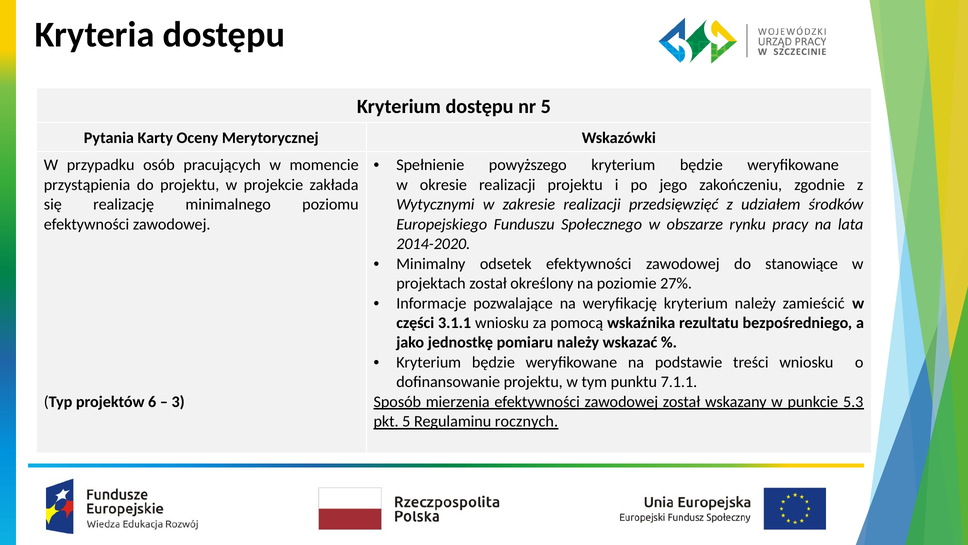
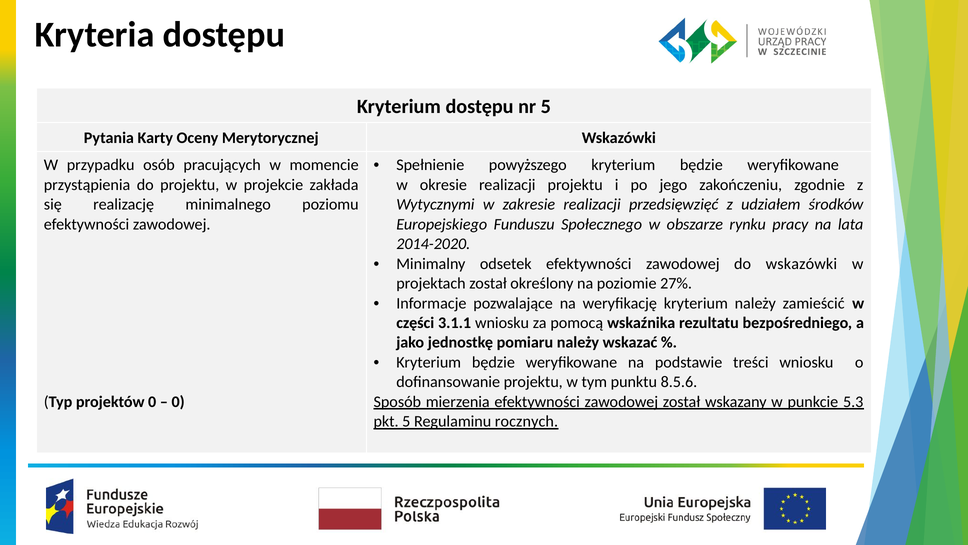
do stanowiące: stanowiące -> wskazówki (801, 263)
7.1.1: 7.1.1 -> 8.5.6 (679, 382)
projektów 6: 6 -> 0 (152, 402)
3: 3 -> 0 (178, 402)
